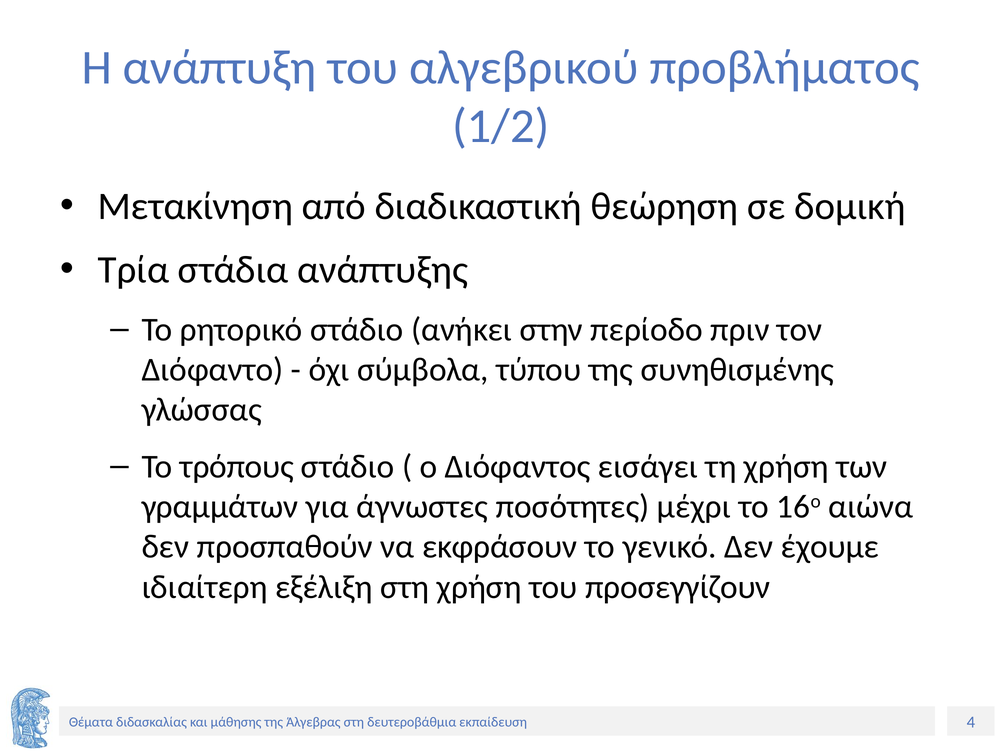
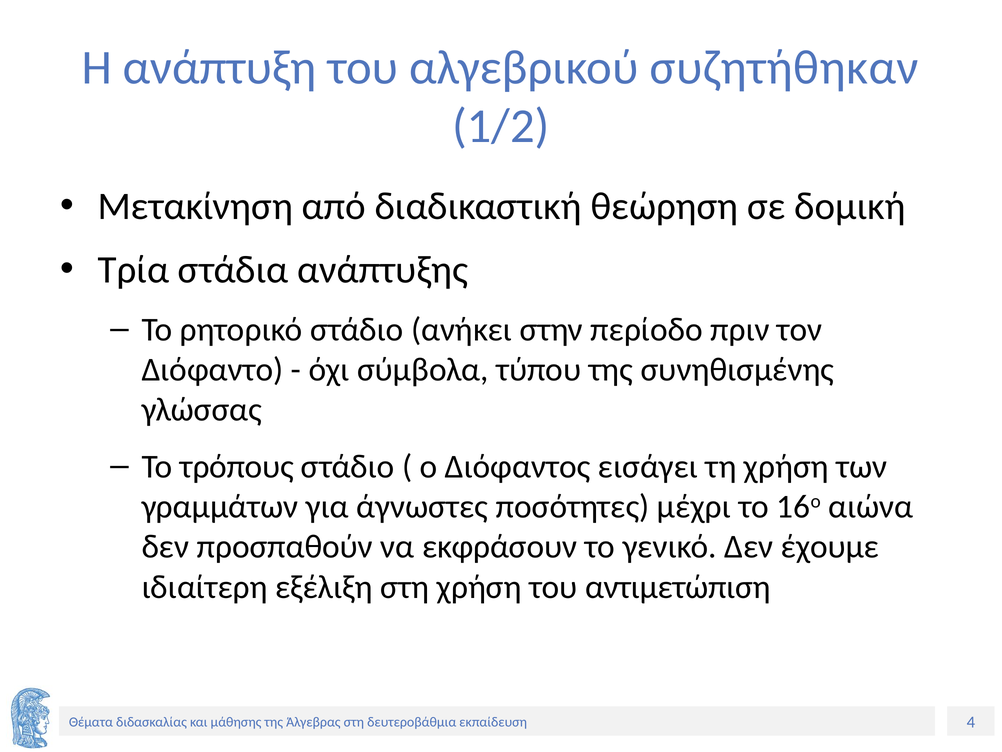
προβλήματος: προβλήματος -> συζητήθηκαν (784, 68)
προσεγγίζουν: προσεγγίζουν -> αντιμετώπιση (678, 587)
